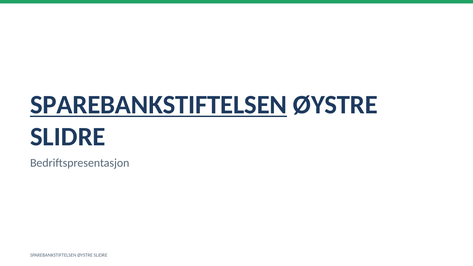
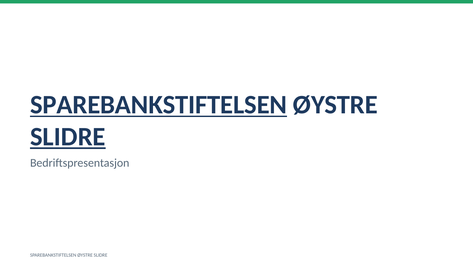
SLIDRE underline: none -> present (68, 137)
